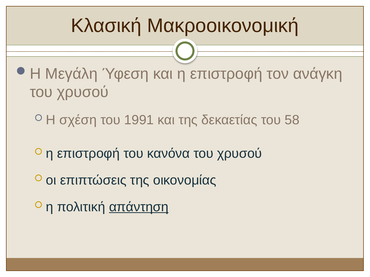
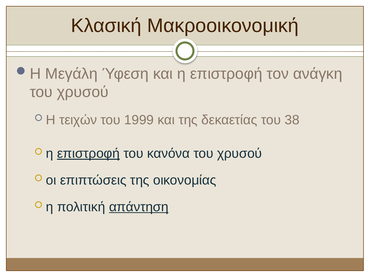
σχέση: σχέση -> τειχών (78, 120)
1991: 1991 -> 1999 (139, 120)
58: 58 -> 38 (292, 120)
επιστροφή underline: none -> present (88, 154)
